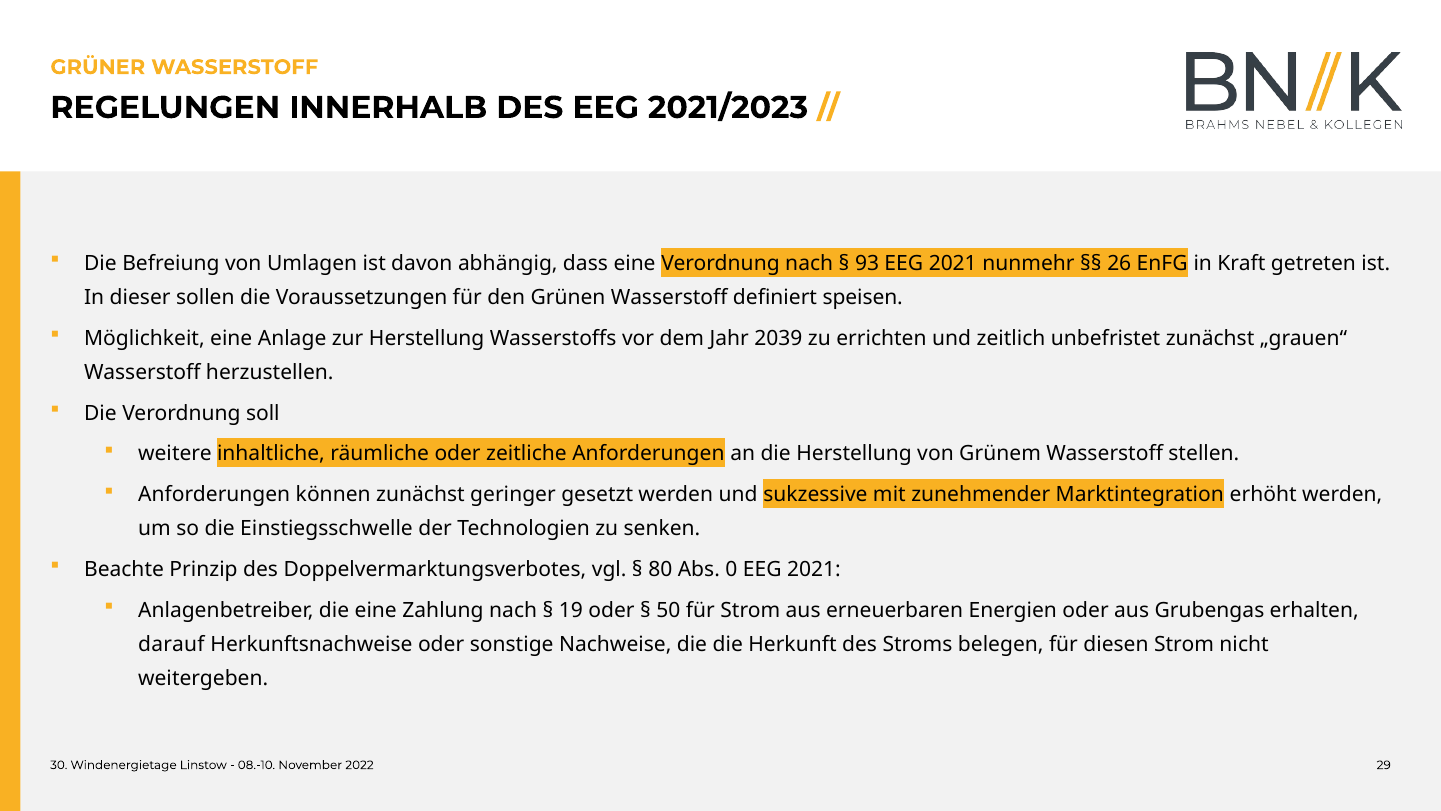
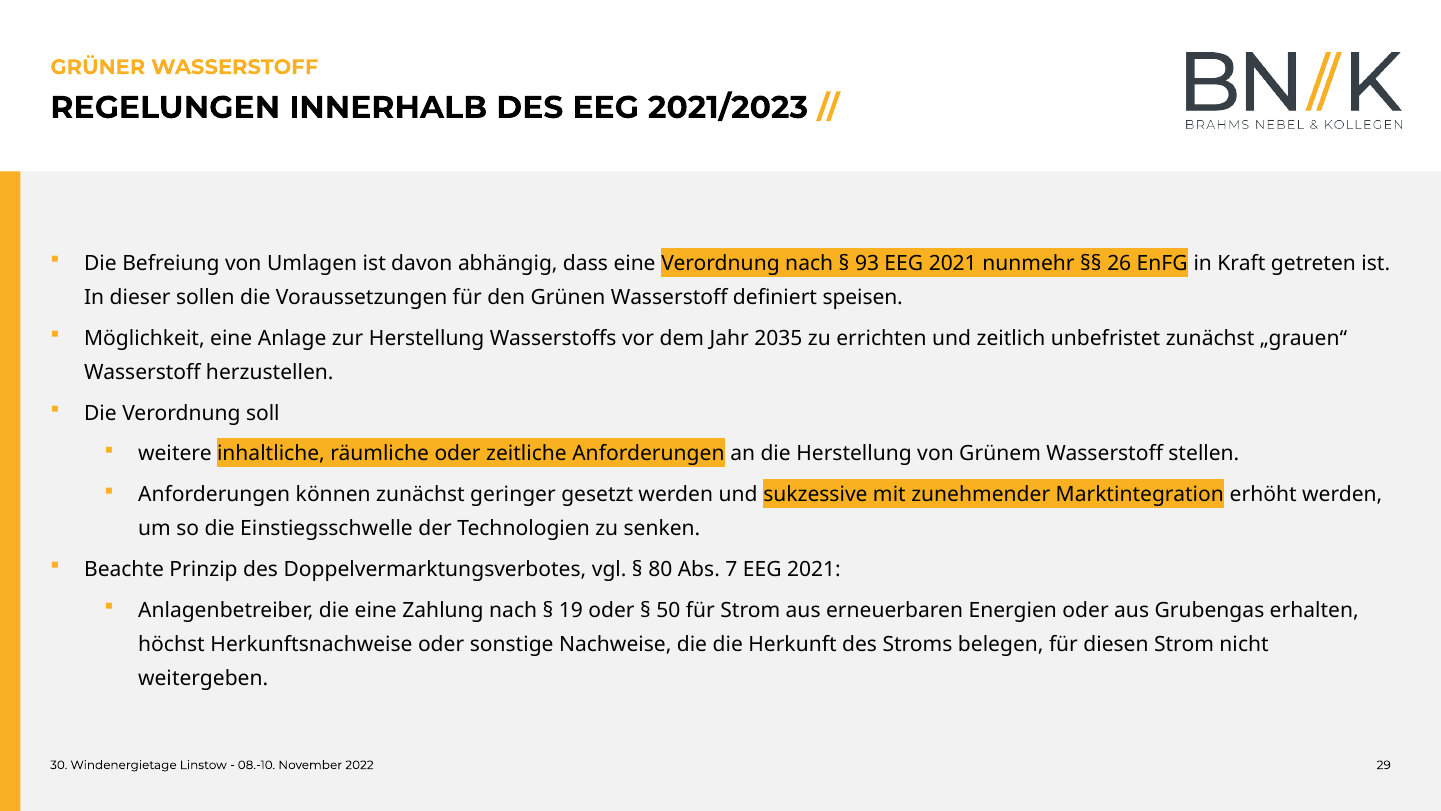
2039: 2039 -> 2035 (778, 338)
0: 0 -> 7 (731, 569)
darauf: darauf -> höchst (172, 644)
